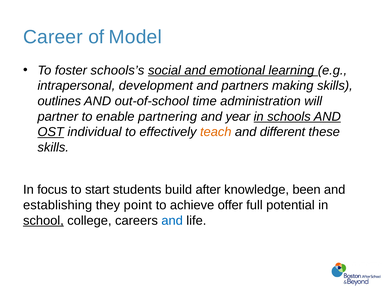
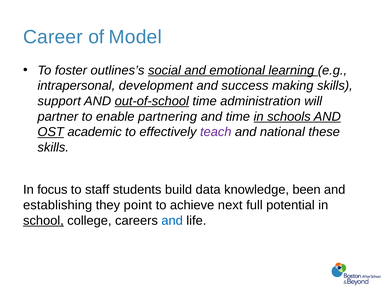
schools’s: schools’s -> outlines’s (117, 70)
partners: partners -> success (245, 86)
outlines: outlines -> support (59, 101)
out-of-school underline: none -> present (152, 101)
and year: year -> time (238, 116)
individual: individual -> academic (95, 132)
teach colour: orange -> purple (216, 132)
different: different -> national (282, 132)
start: start -> staff (97, 190)
after: after -> data (208, 190)
offer: offer -> next (230, 205)
